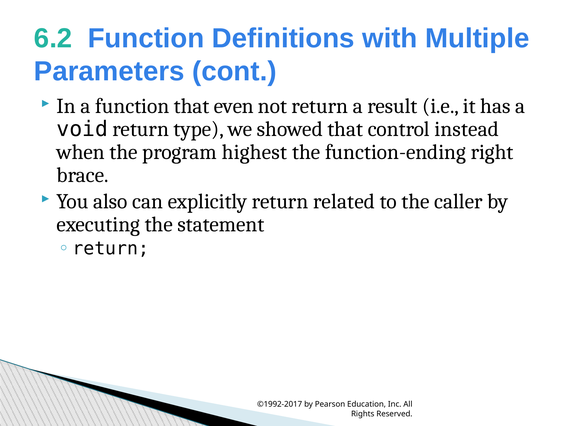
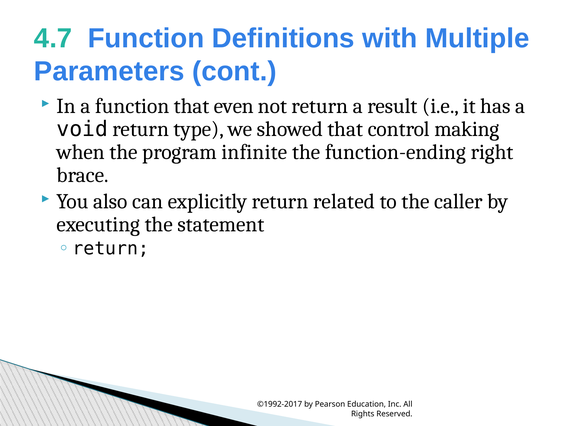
6.2: 6.2 -> 4.7 (53, 38)
instead: instead -> making (467, 129)
highest: highest -> infinite (254, 152)
